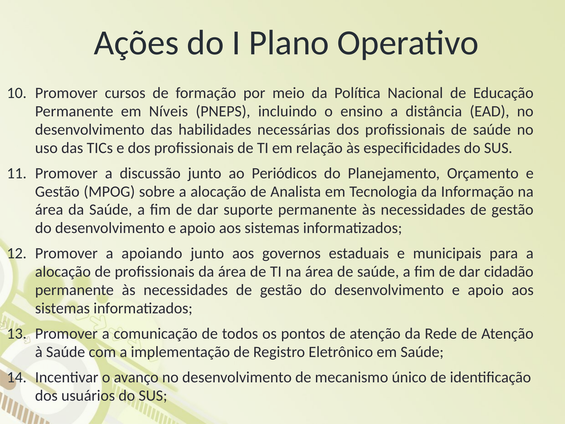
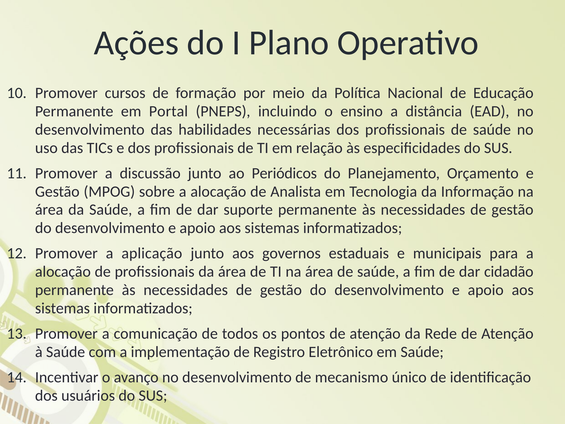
Níveis: Níveis -> Portal (168, 111)
apoiando: apoiando -> aplicação (152, 253)
